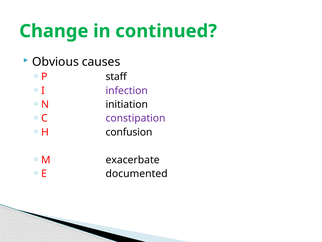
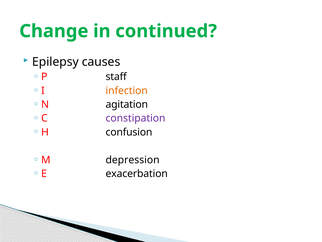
Obvious: Obvious -> Epilepsy (55, 62)
infection colour: purple -> orange (127, 90)
initiation: initiation -> agitation (127, 104)
exacerbate: exacerbate -> depression (133, 160)
documented: documented -> exacerbation (137, 173)
